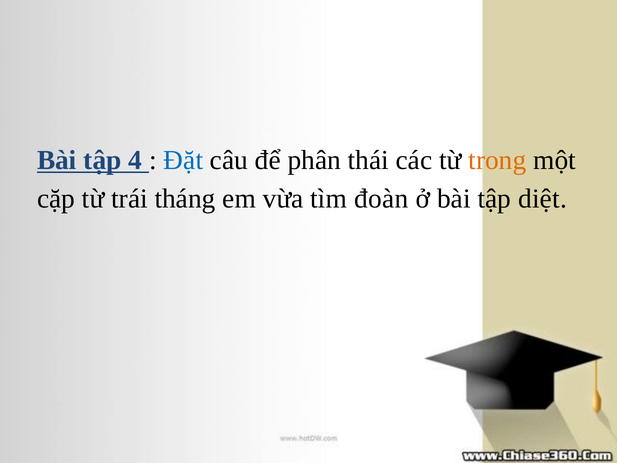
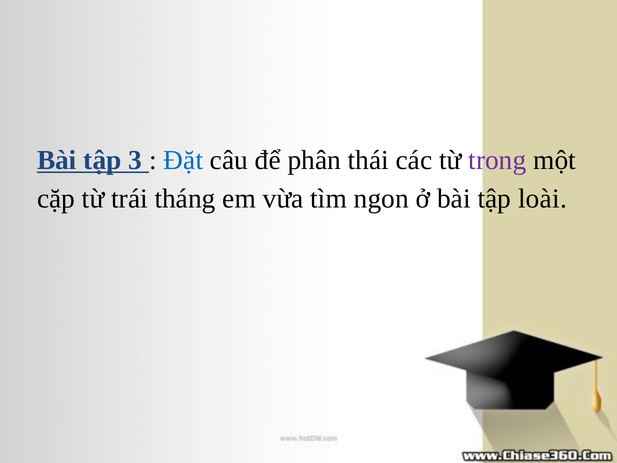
4: 4 -> 3 (135, 160)
trong colour: orange -> purple (497, 160)
đoàn: đoàn -> ngon (381, 199)
diệt: diệt -> loài (543, 199)
